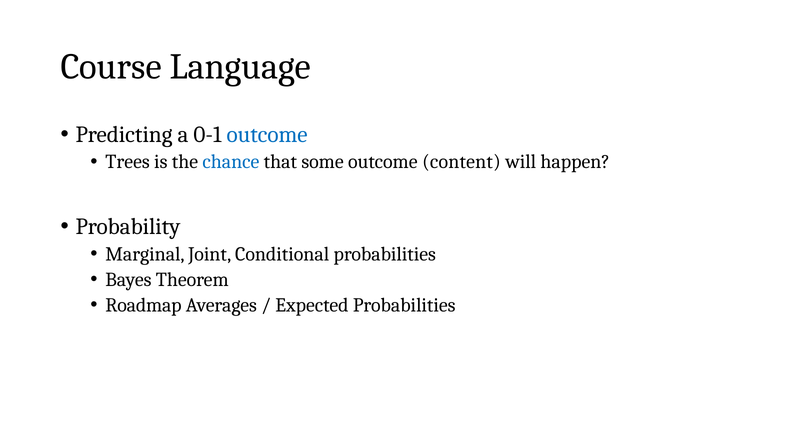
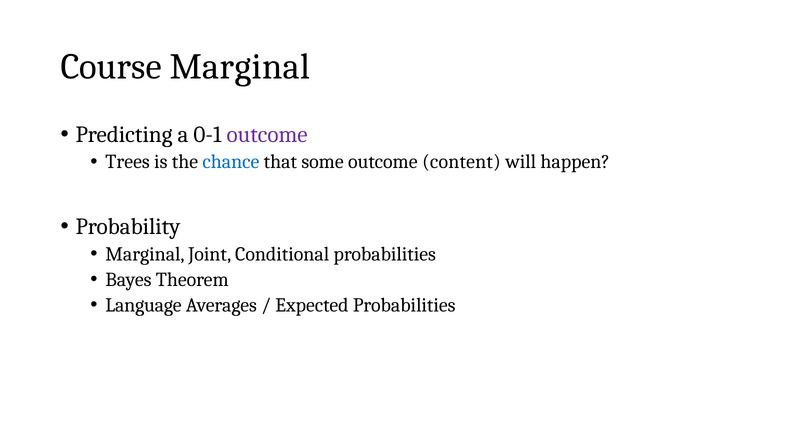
Course Language: Language -> Marginal (240, 67)
outcome colour: blue -> purple (267, 134)
Roadmap: Roadmap -> Language (143, 305)
